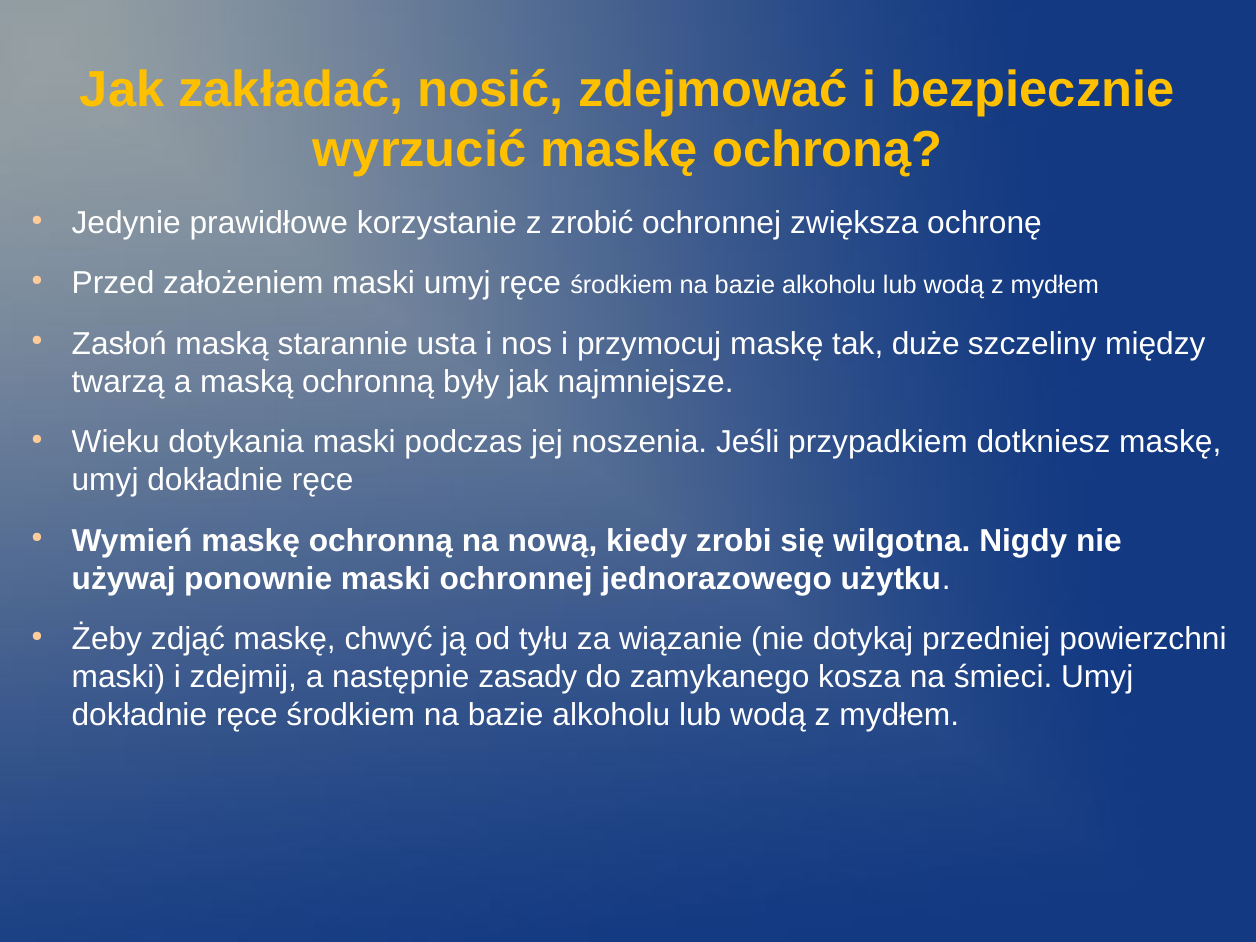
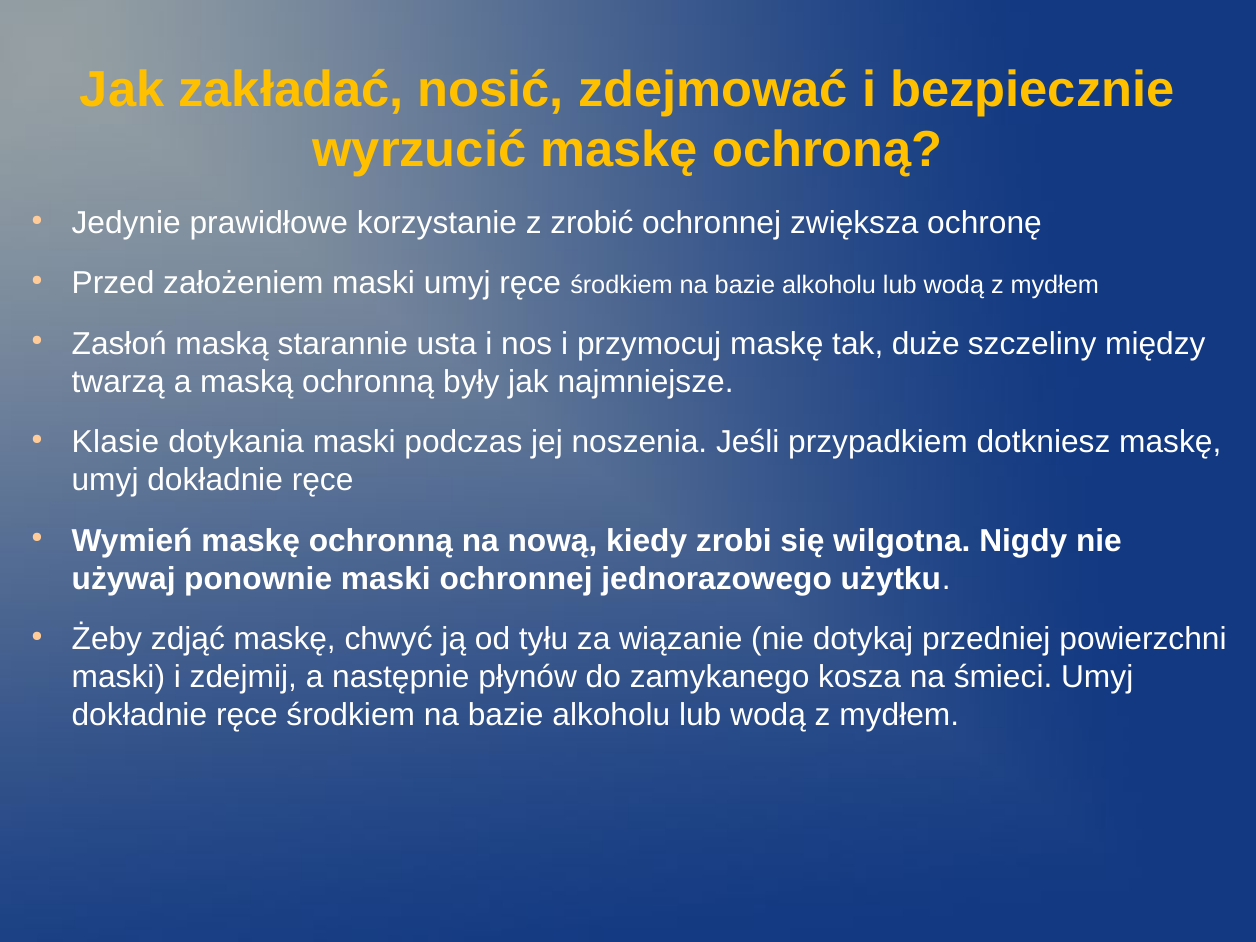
Wieku: Wieku -> Klasie (116, 442)
zasady: zasady -> płynów (528, 677)
